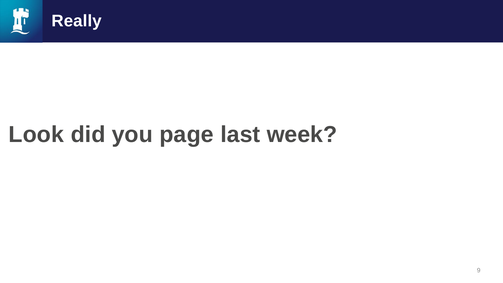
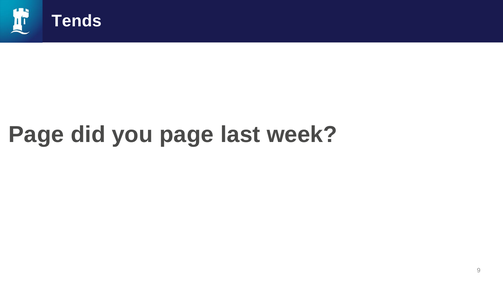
Really: Really -> Tends (77, 21)
Look: Look -> Page (36, 135)
